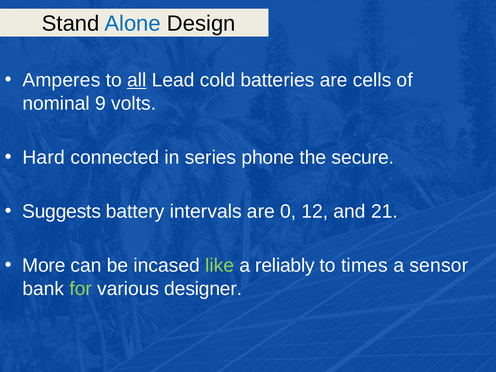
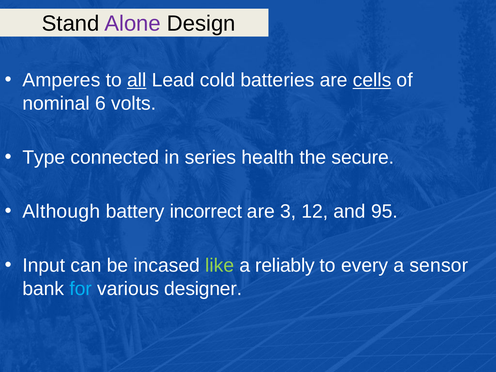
Alone colour: blue -> purple (133, 24)
cells underline: none -> present (372, 80)
9: 9 -> 6 (100, 103)
Hard: Hard -> Type (44, 157)
phone: phone -> health (268, 157)
Suggests: Suggests -> Although (61, 212)
intervals: intervals -> incorrect (206, 212)
0: 0 -> 3 (288, 212)
21: 21 -> 95 (384, 212)
More: More -> Input (44, 266)
times: times -> every (365, 266)
for colour: light green -> light blue (81, 289)
